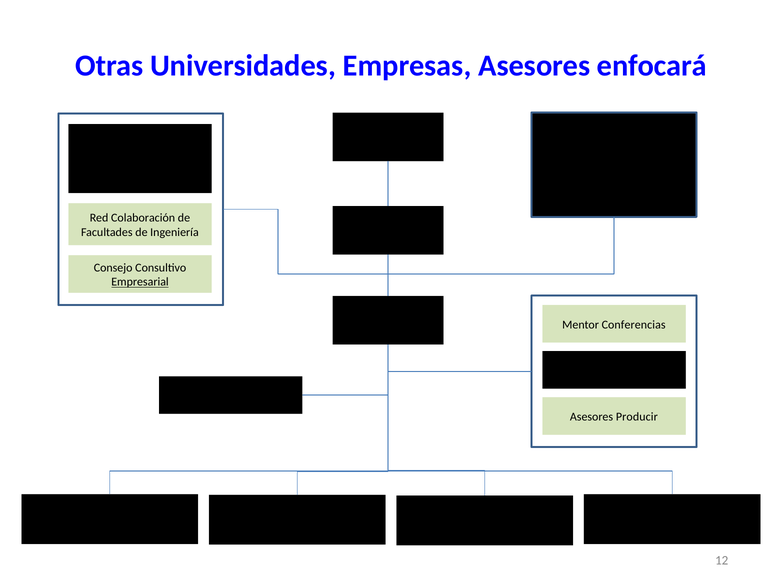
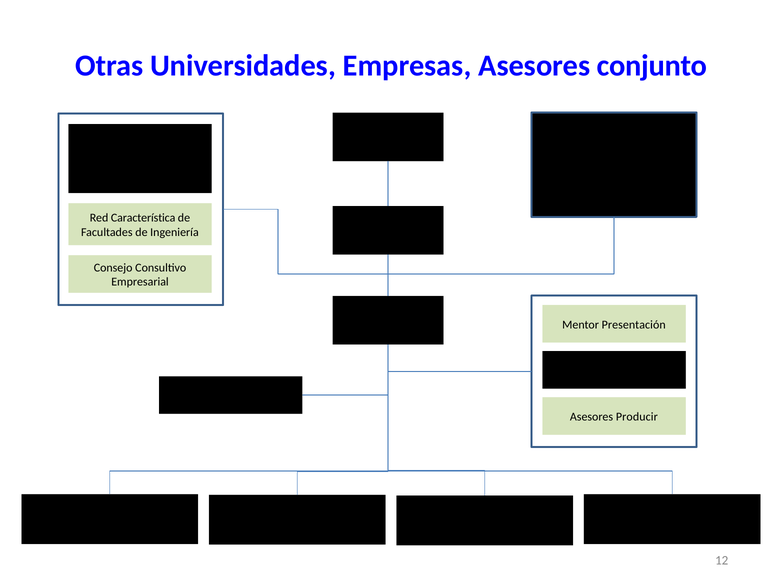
enfocará: enfocará -> conjunto (652, 66)
Colaboración: Colaboración -> Característica (143, 218)
Empresarial underline: present -> none (140, 282)
Mentor Conferencias: Conferencias -> Presentación (634, 324)
